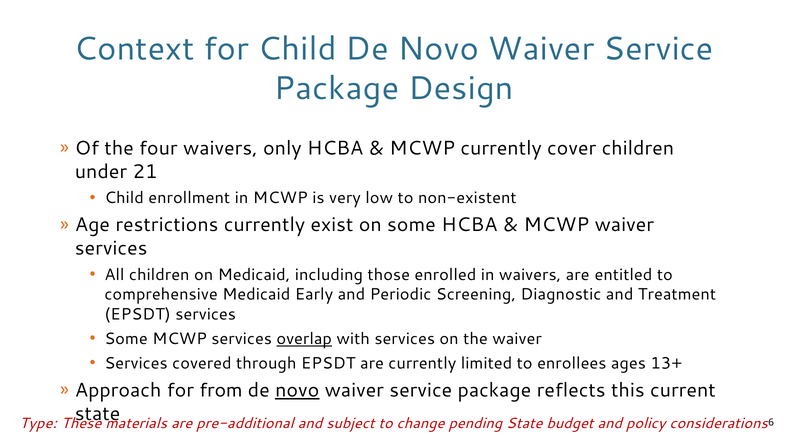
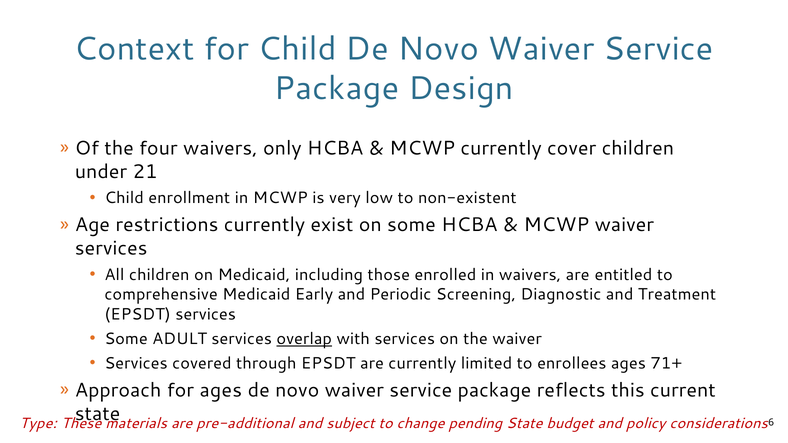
Some MCWP: MCWP -> ADULT (180, 339)
13+: 13+ -> 71+ (666, 364)
for from: from -> ages (221, 391)
novo underline: present -> none (297, 391)
